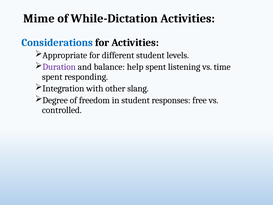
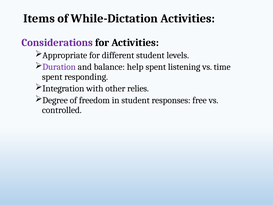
Mime: Mime -> Items (39, 19)
Considerations colour: blue -> purple (57, 43)
slang: slang -> relies (138, 88)
